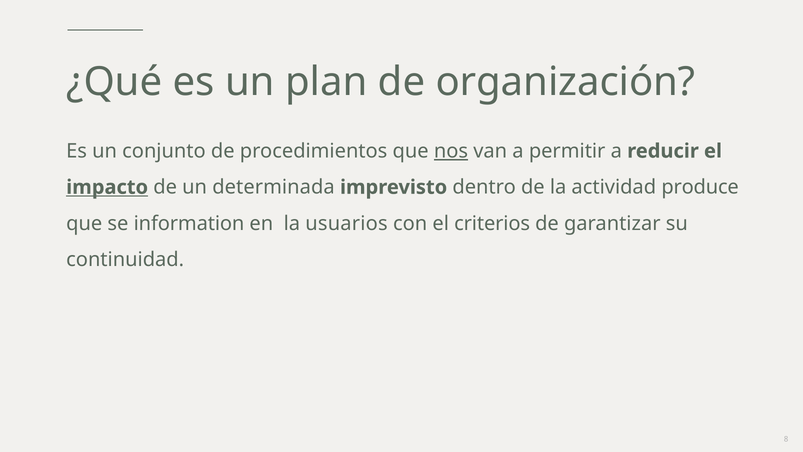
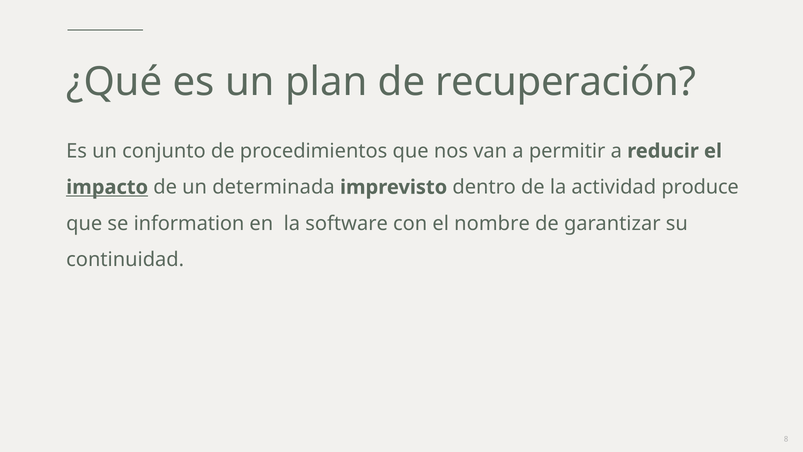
organización: organización -> recuperación (566, 82)
nos underline: present -> none (451, 151)
usuarios: usuarios -> software (347, 223)
criterios: criterios -> nombre (492, 223)
